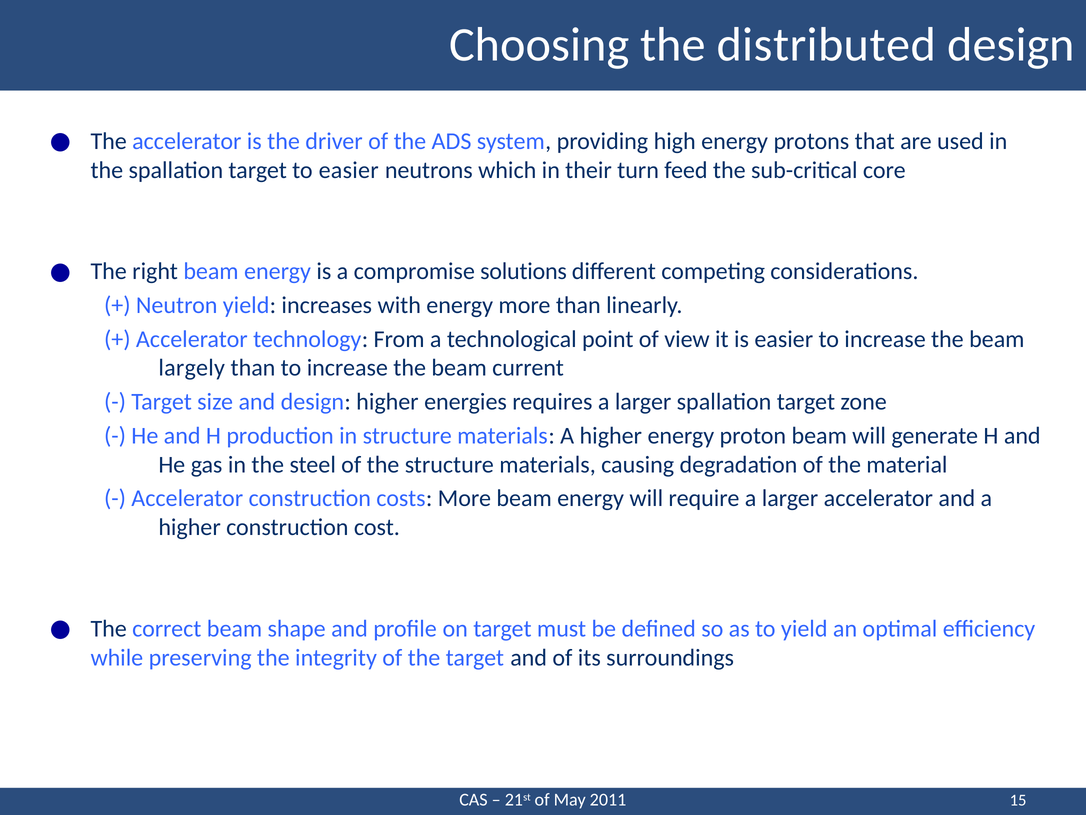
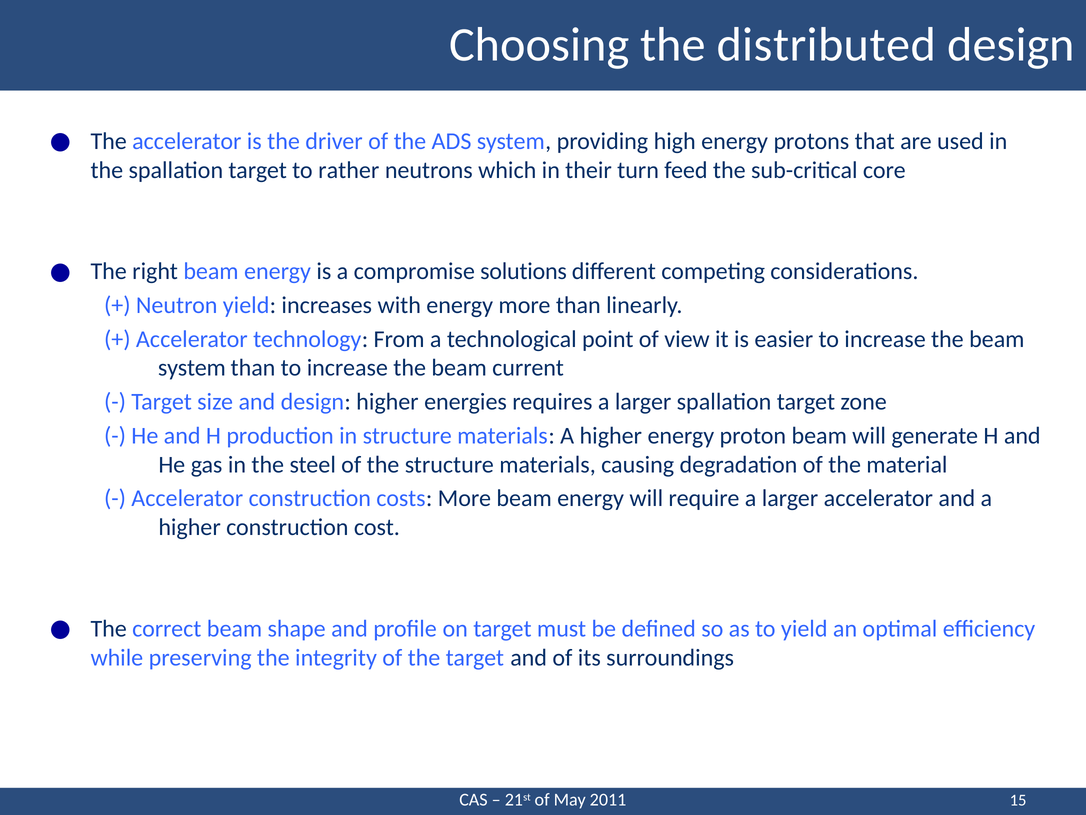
to easier: easier -> rather (349, 170)
largely: largely -> system (192, 368)
